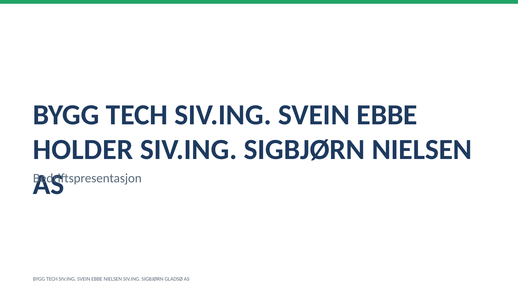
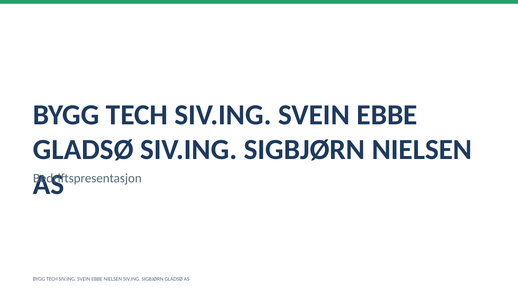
HOLDER: HOLDER -> GLADSØ (83, 150)
